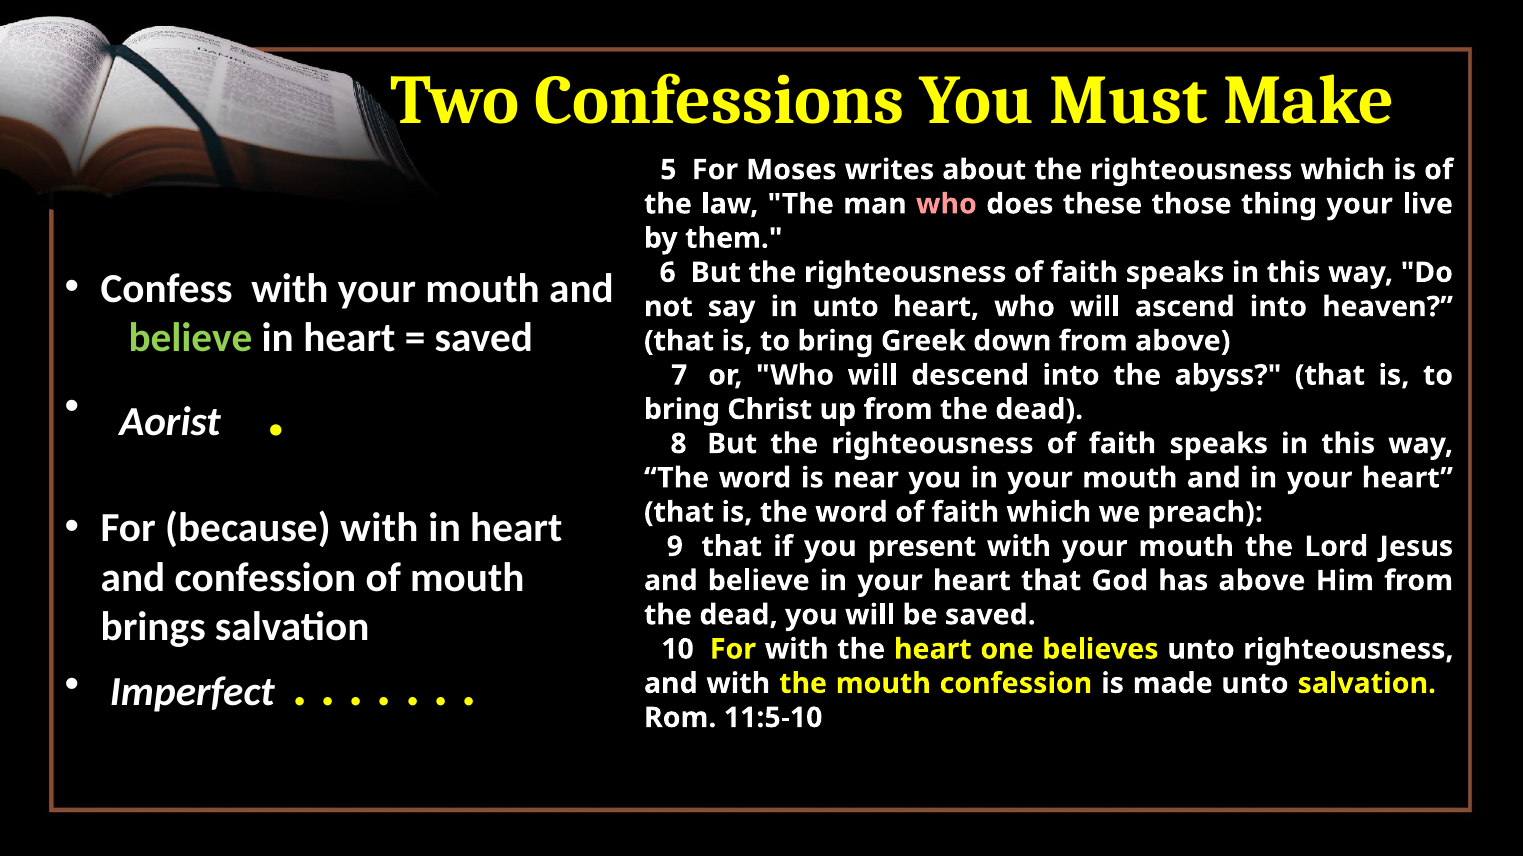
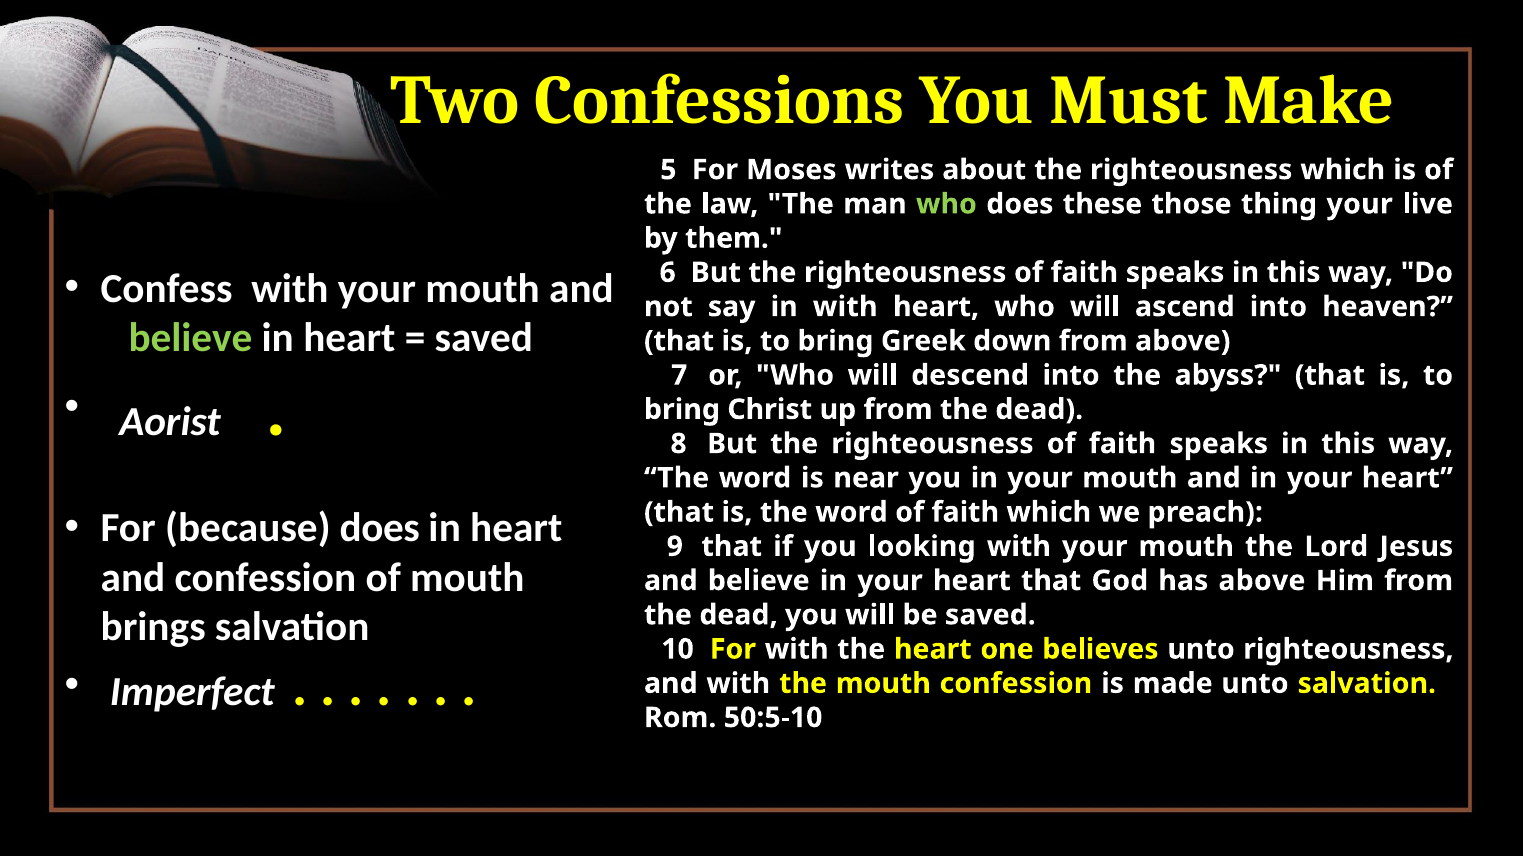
who colour: pink -> light green (946, 204)
in unto: unto -> with (845, 307)
because with: with -> does (380, 529)
present: present -> looking (922, 547)
11:5-10: 11:5-10 -> 50:5-10 (773, 718)
